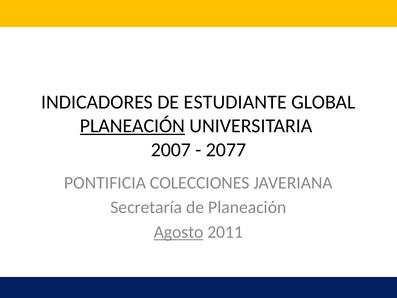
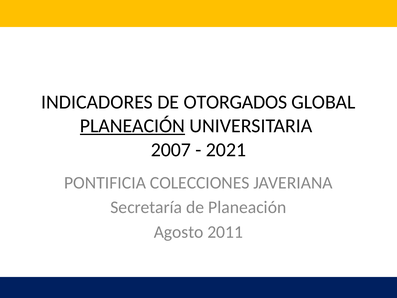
ESTUDIANTE: ESTUDIANTE -> OTORGADOS (235, 102)
2077: 2077 -> 2021 (226, 150)
Agosto underline: present -> none (179, 232)
